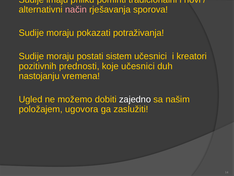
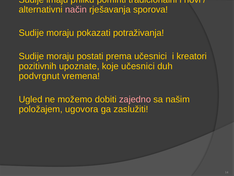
sistem: sistem -> prema (119, 56)
prednosti: prednosti -> upoznate (79, 66)
nastojanju: nastojanju -> podvrgnut (39, 76)
zajedno colour: white -> pink (135, 99)
